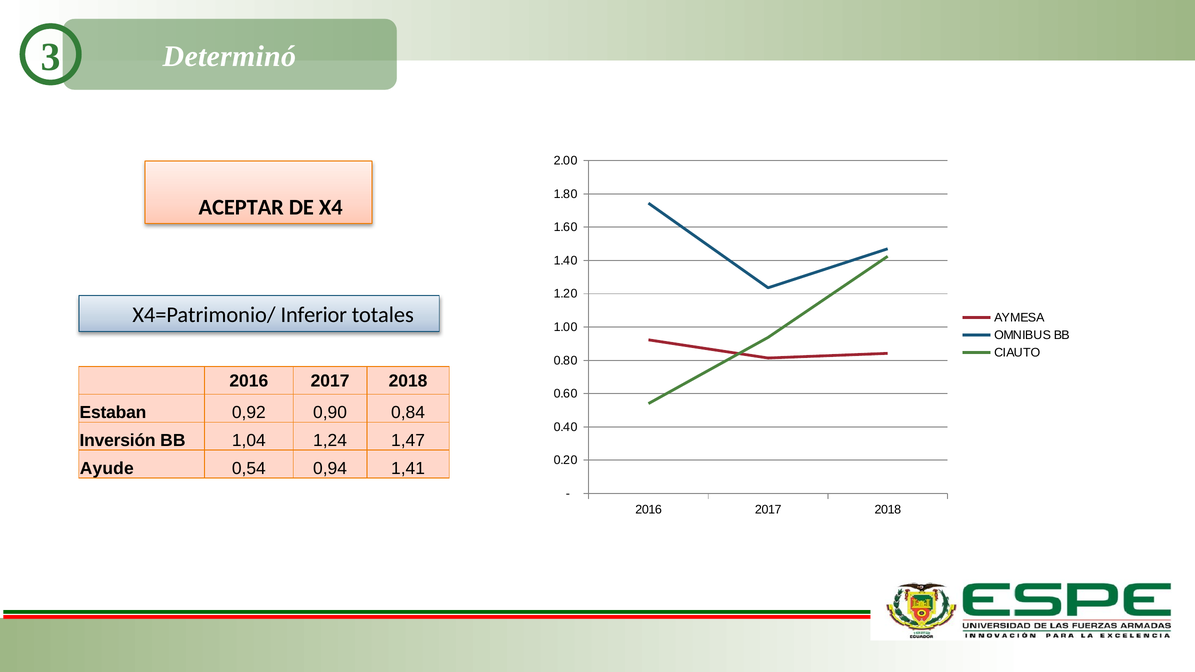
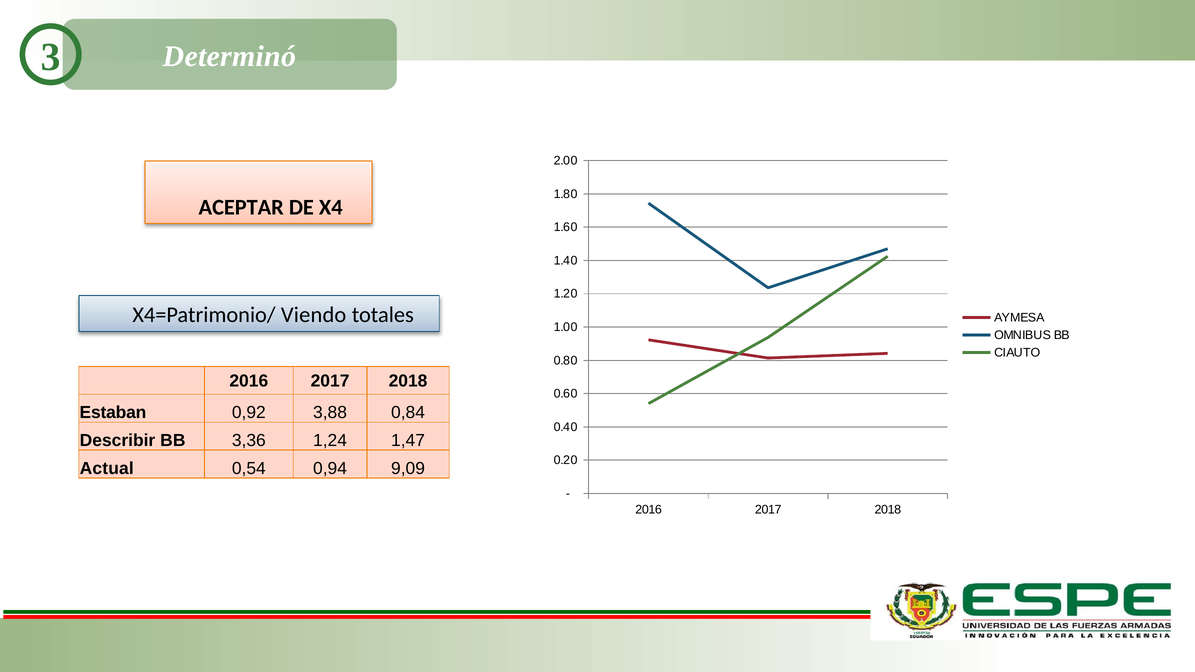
Inferior: Inferior -> Viendo (314, 315)
0,90: 0,90 -> 3,88 (330, 413)
Inversión: Inversión -> Describir (117, 441)
1,04: 1,04 -> 3,36 (249, 441)
Ayude: Ayude -> Actual (107, 469)
1,41: 1,41 -> 9,09 (408, 469)
